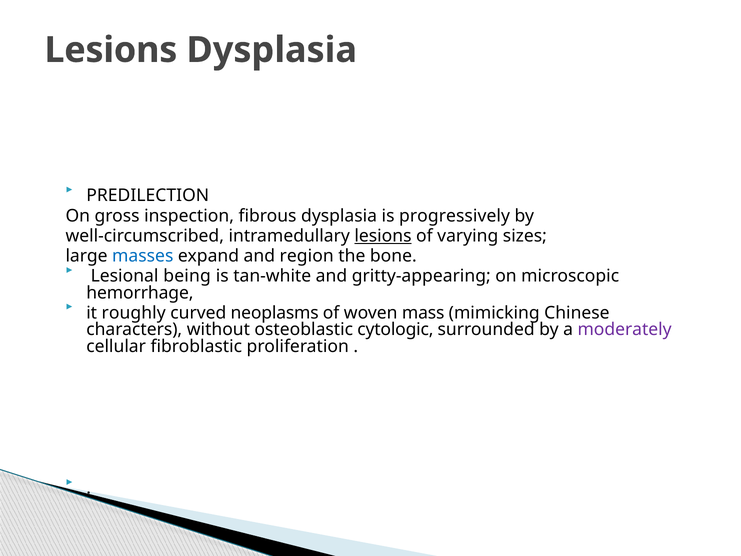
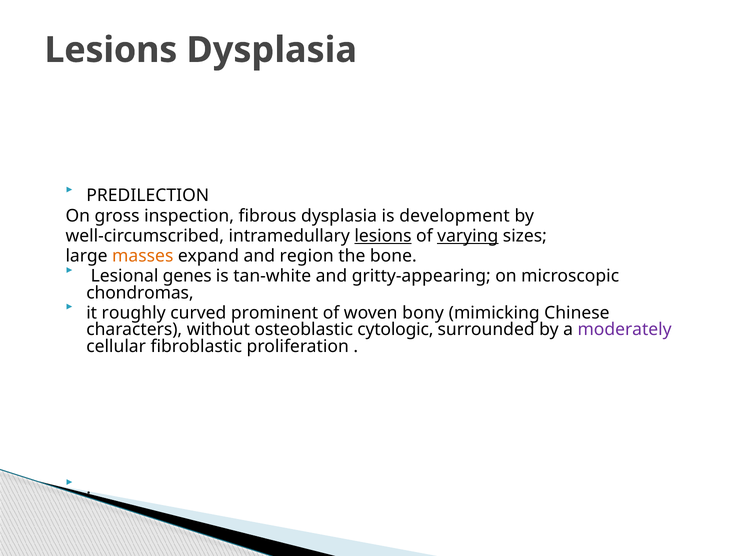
progressively: progressively -> development (455, 216)
varying underline: none -> present (468, 236)
masses colour: blue -> orange (143, 256)
being: being -> genes (187, 276)
hemorrhage: hemorrhage -> chondromas (140, 293)
neoplasms: neoplasms -> prominent (275, 313)
mass: mass -> bony (423, 313)
